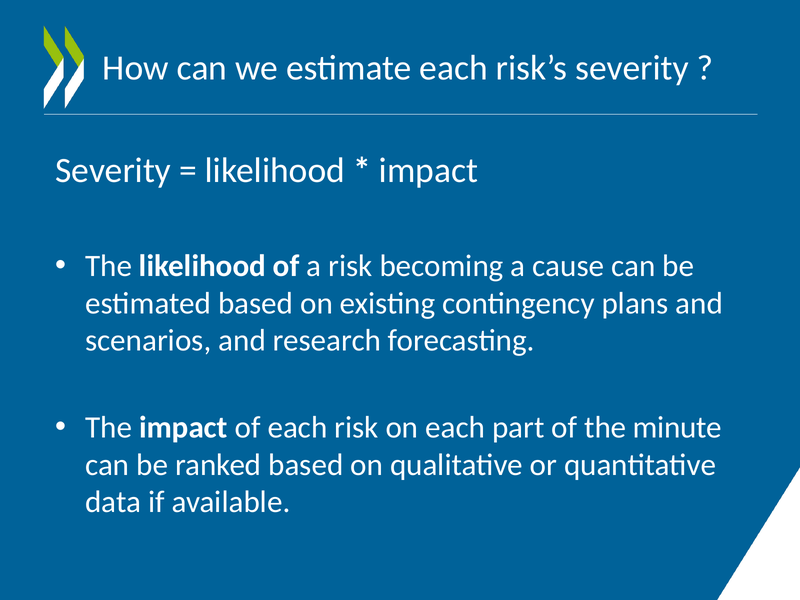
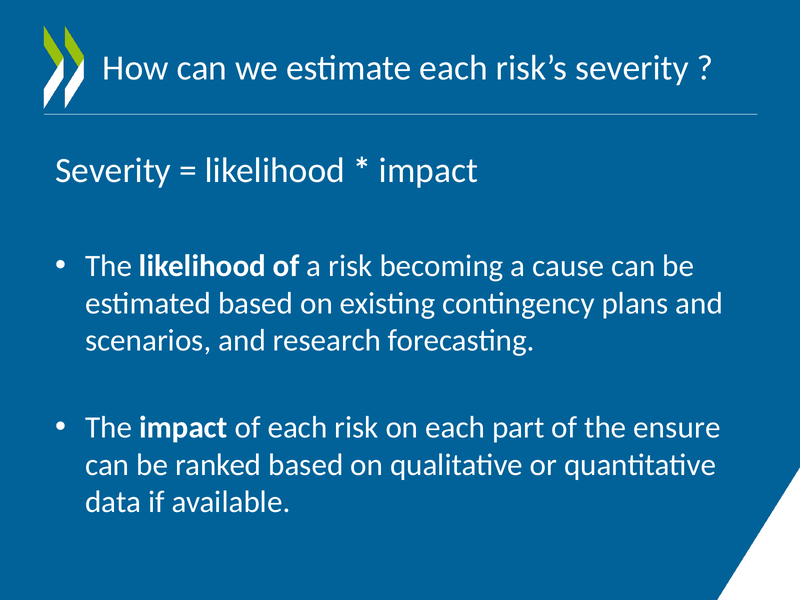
minute: minute -> ensure (677, 428)
